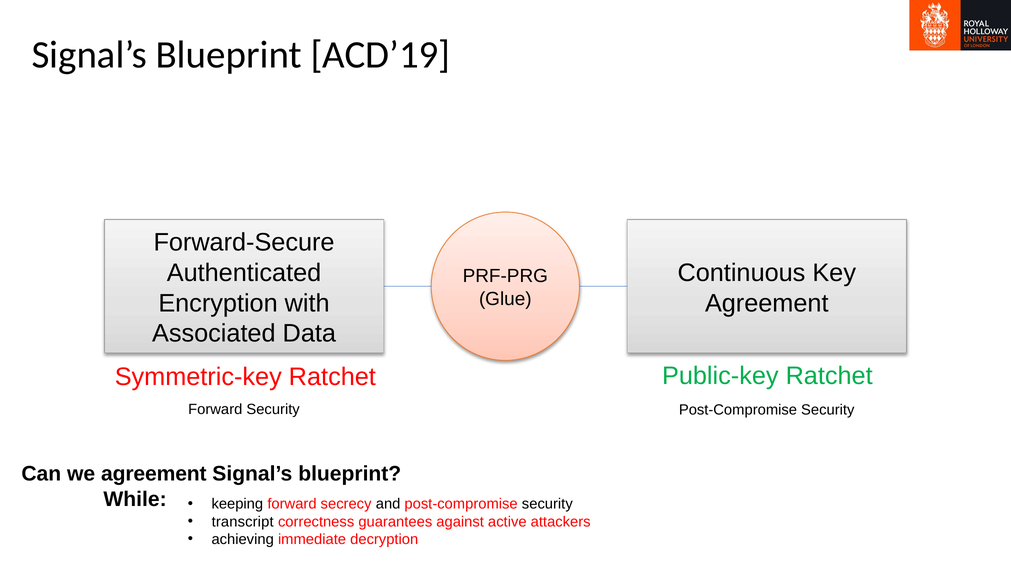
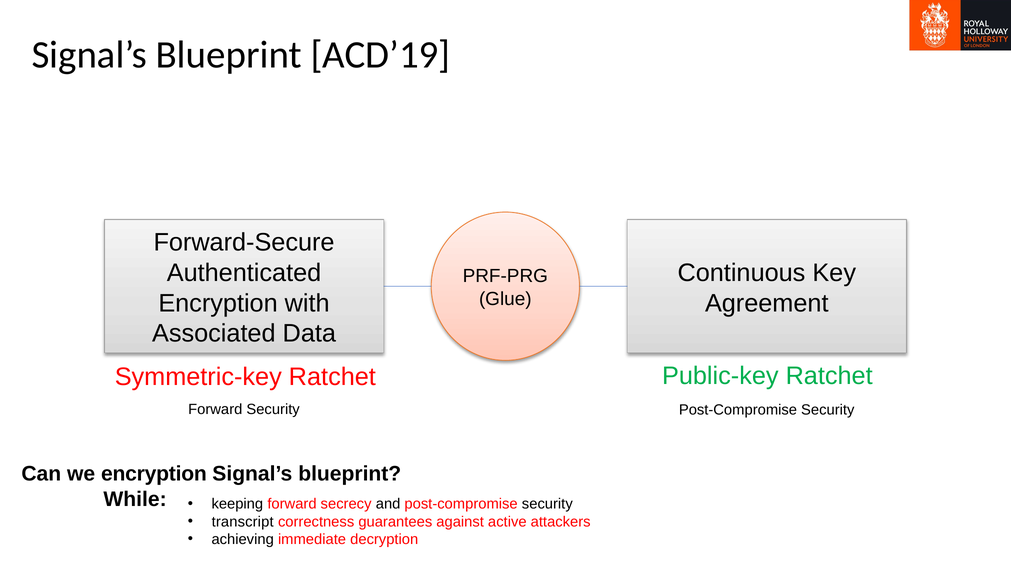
we agreement: agreement -> encryption (154, 474)
